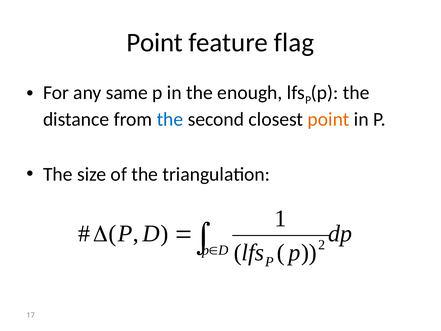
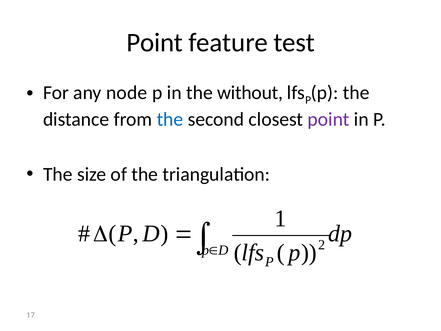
flag: flag -> test (294, 43)
same: same -> node (127, 93)
enough: enough -> without (250, 93)
point colour: orange -> purple (329, 119)
